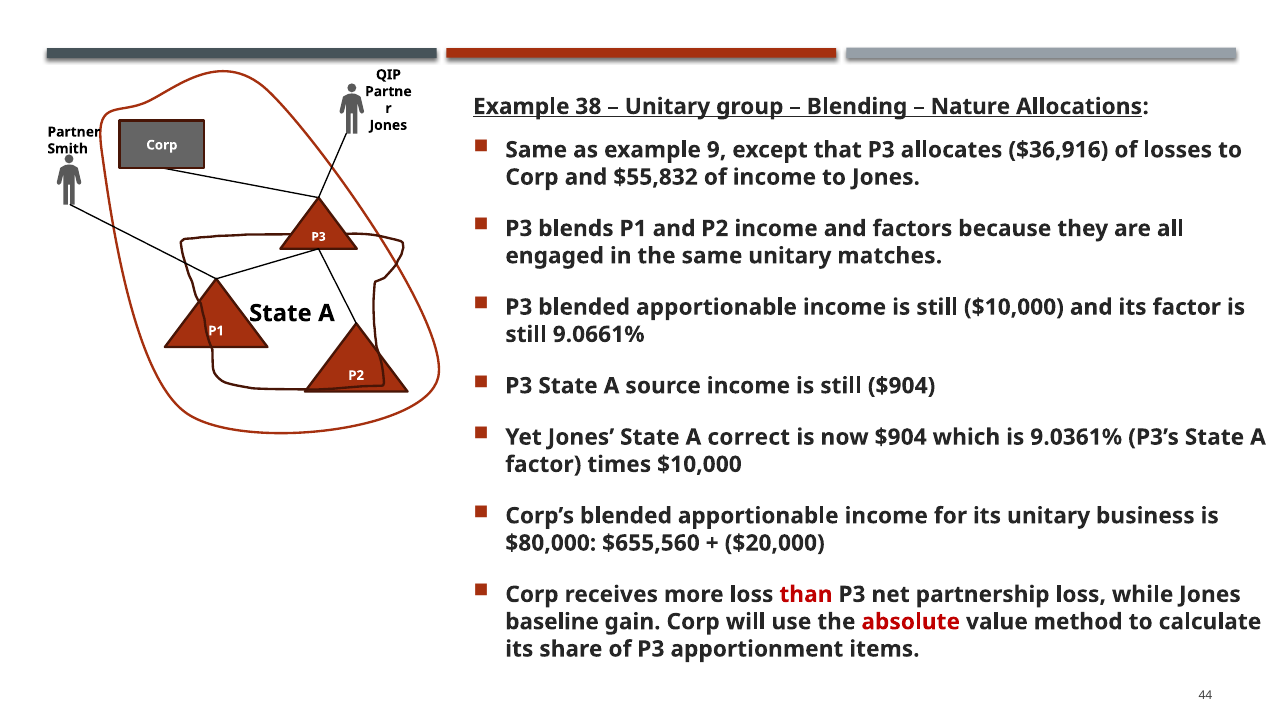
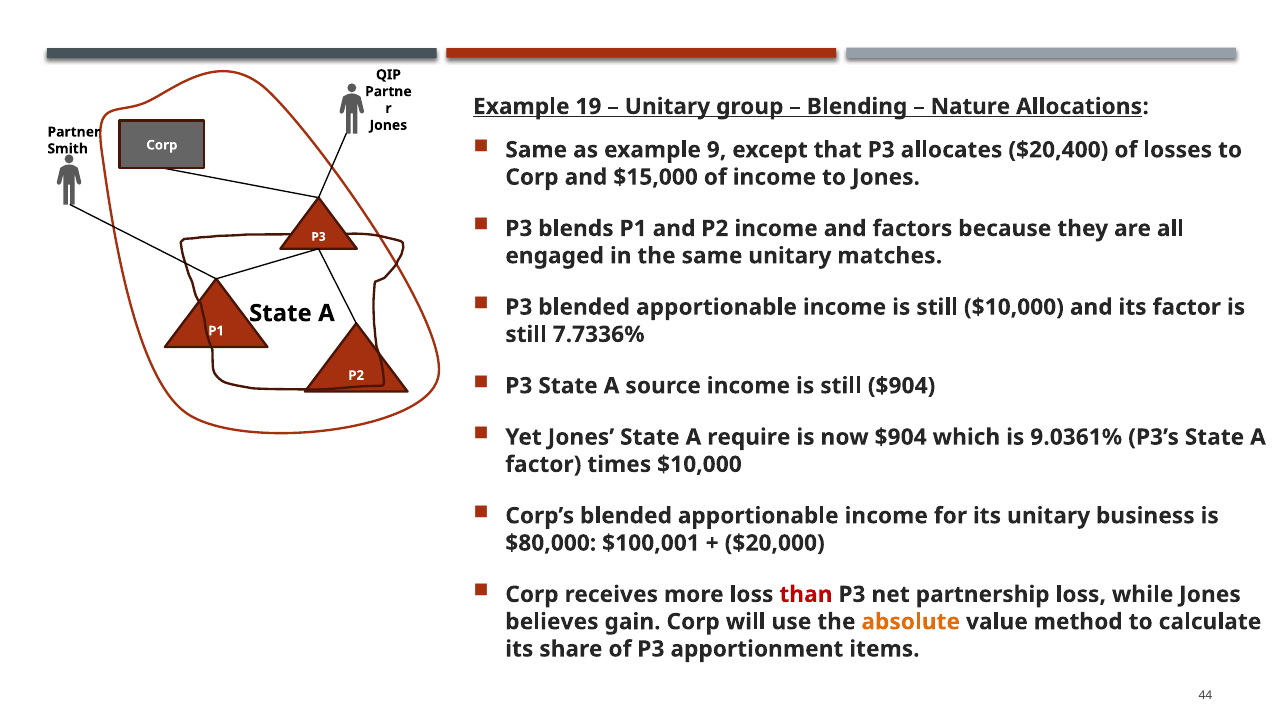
38: 38 -> 19 (588, 106)
$36,916: $36,916 -> $20,400 (1058, 150)
$55,832: $55,832 -> $15,000 (656, 177)
9.0661%: 9.0661% -> 7.7336% (599, 334)
correct: correct -> require (749, 437)
$655,560: $655,560 -> $100,001 (651, 543)
baseline: baseline -> believes (552, 621)
absolute colour: red -> orange (911, 621)
